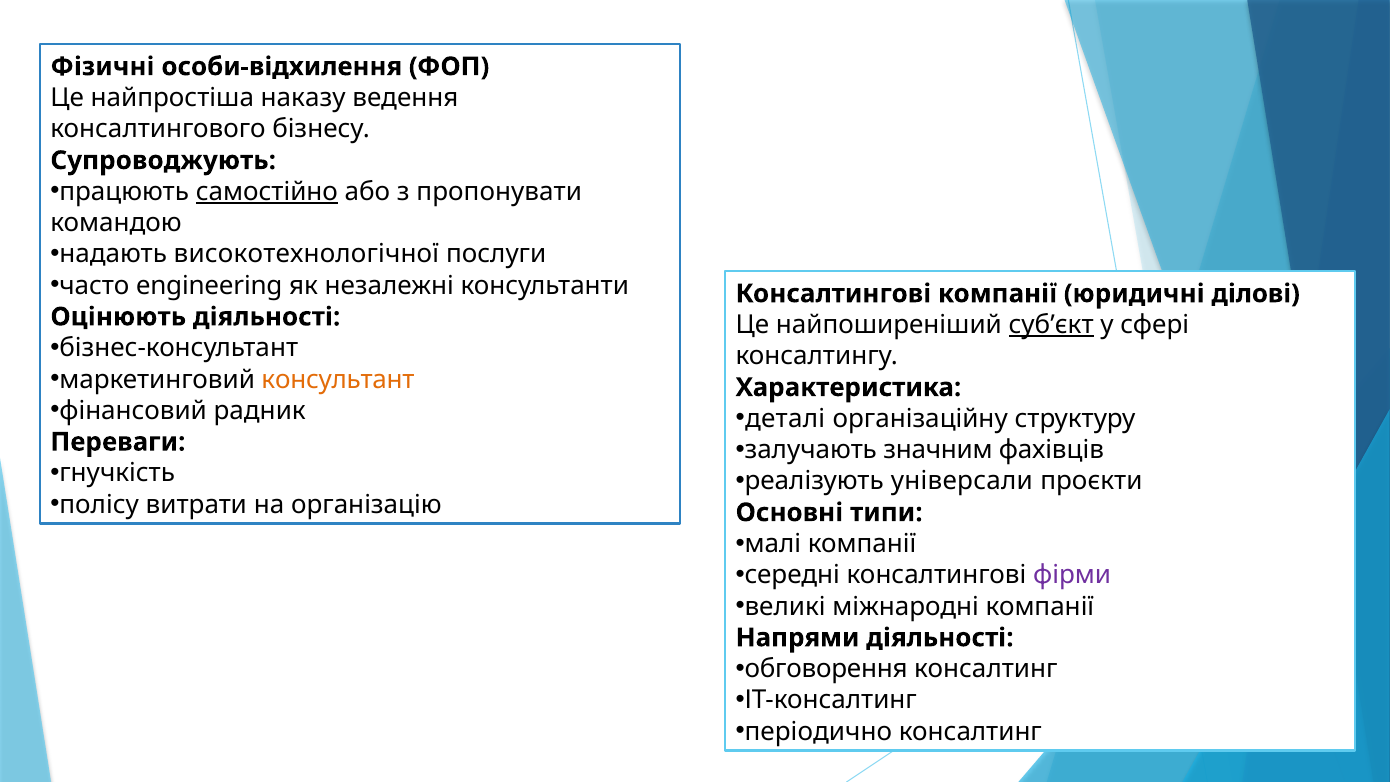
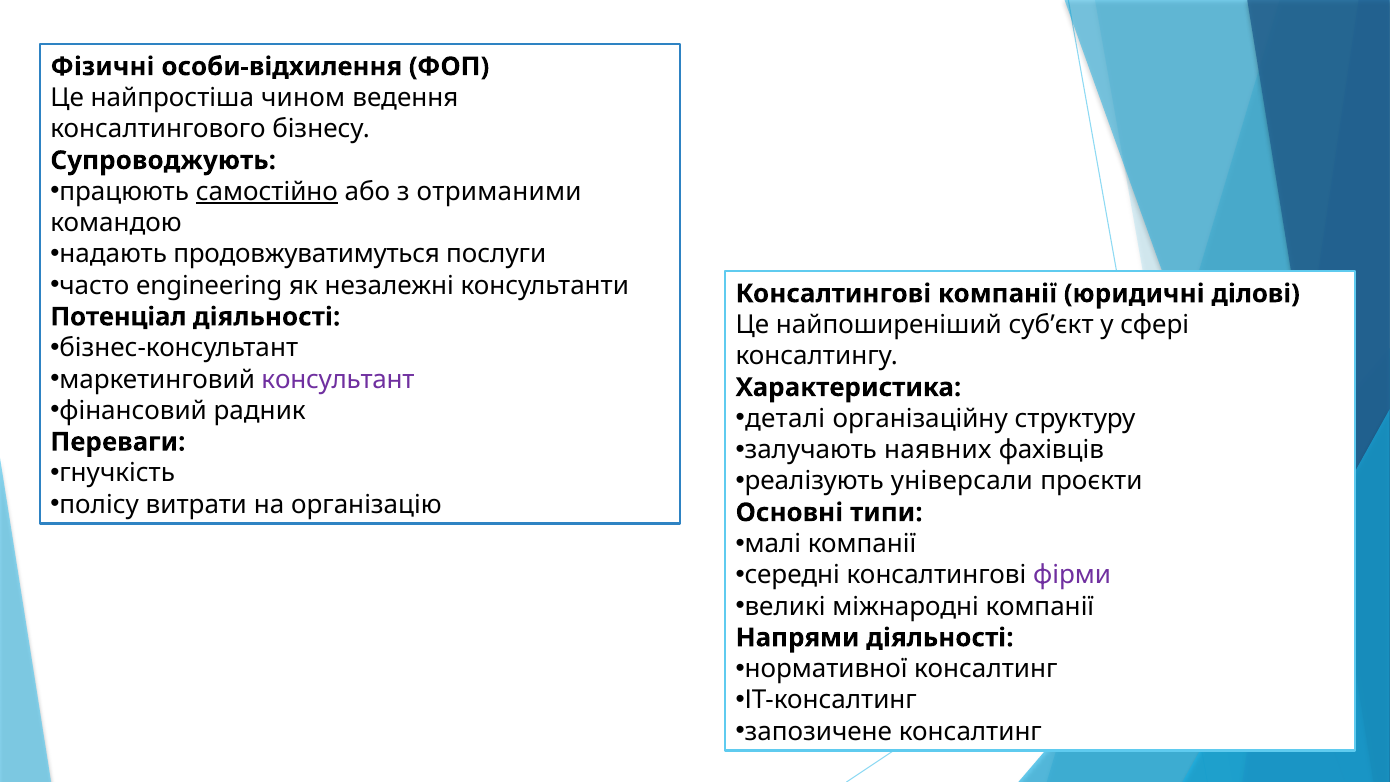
наказу: наказу -> чином (303, 98)
пропонувати: пропонувати -> отриманими (499, 192)
високотехнологічної: високотехнологічної -> продовжуватимуться (307, 254)
Оцінюють: Оцінюють -> Потенціал (118, 317)
суб’єкт underline: present -> none (1051, 325)
консультант colour: orange -> purple (338, 379)
значним: значним -> наявних (938, 450)
обговорення: обговорення -> нормативної (826, 669)
періодично: періодично -> запозичене (818, 731)
